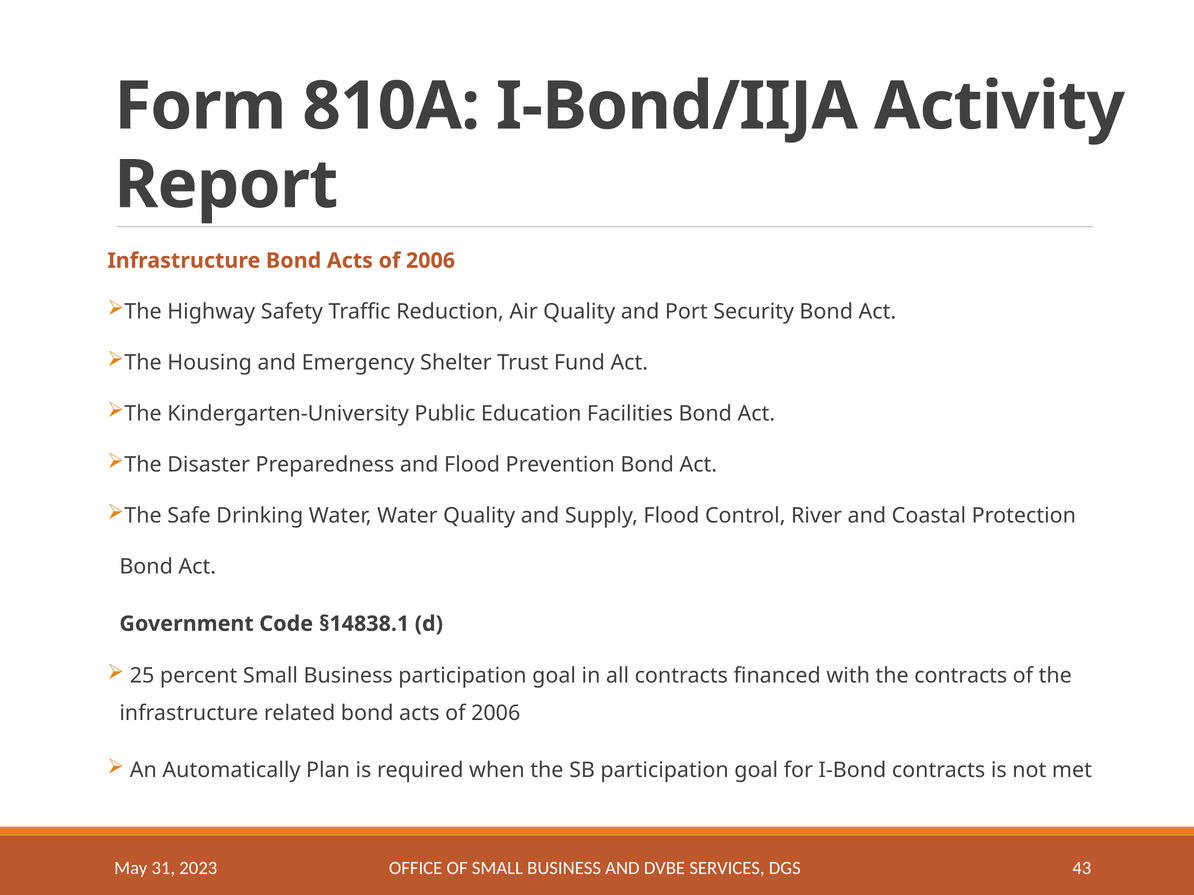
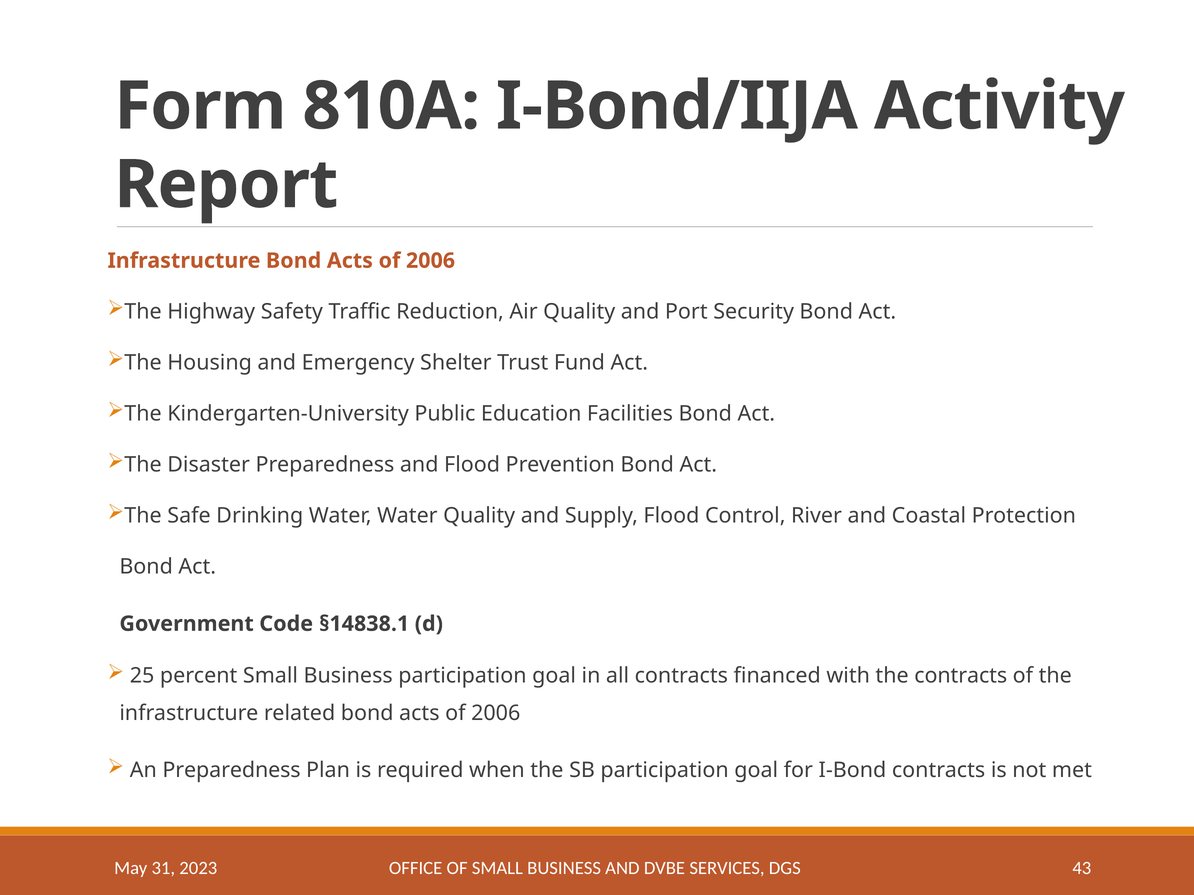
An Automatically: Automatically -> Preparedness (232, 771)
